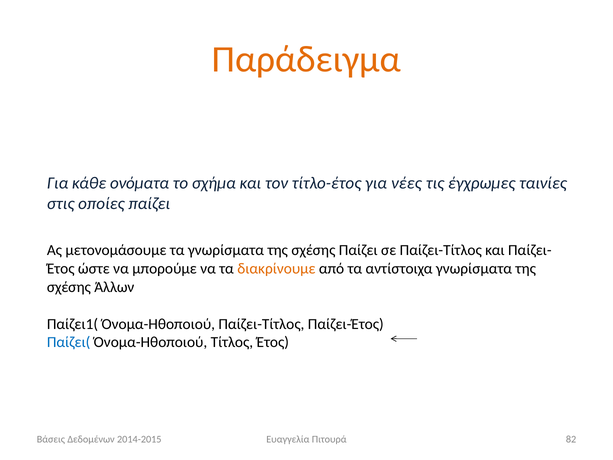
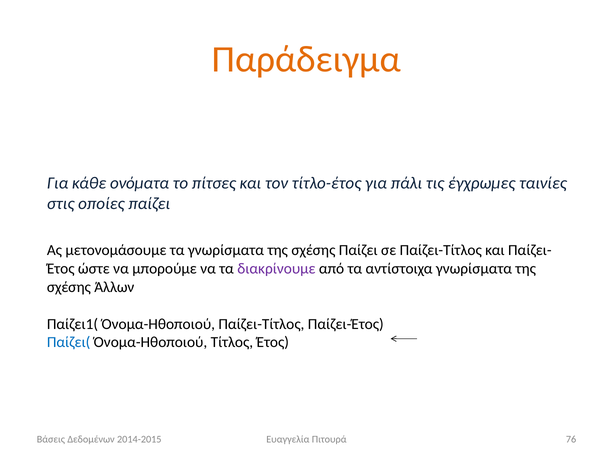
σχήμα: σχήμα -> πίτσες (214, 183)
νέες: νέες -> πάλι (406, 183)
διακρίνουμε colour: orange -> purple (276, 269)
82: 82 -> 76 (571, 439)
